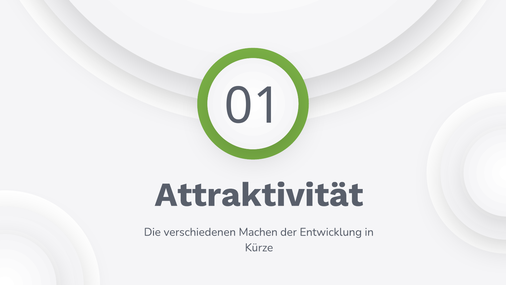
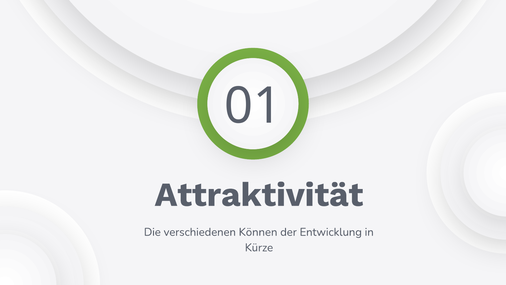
Machen: Machen -> Können (258, 232)
